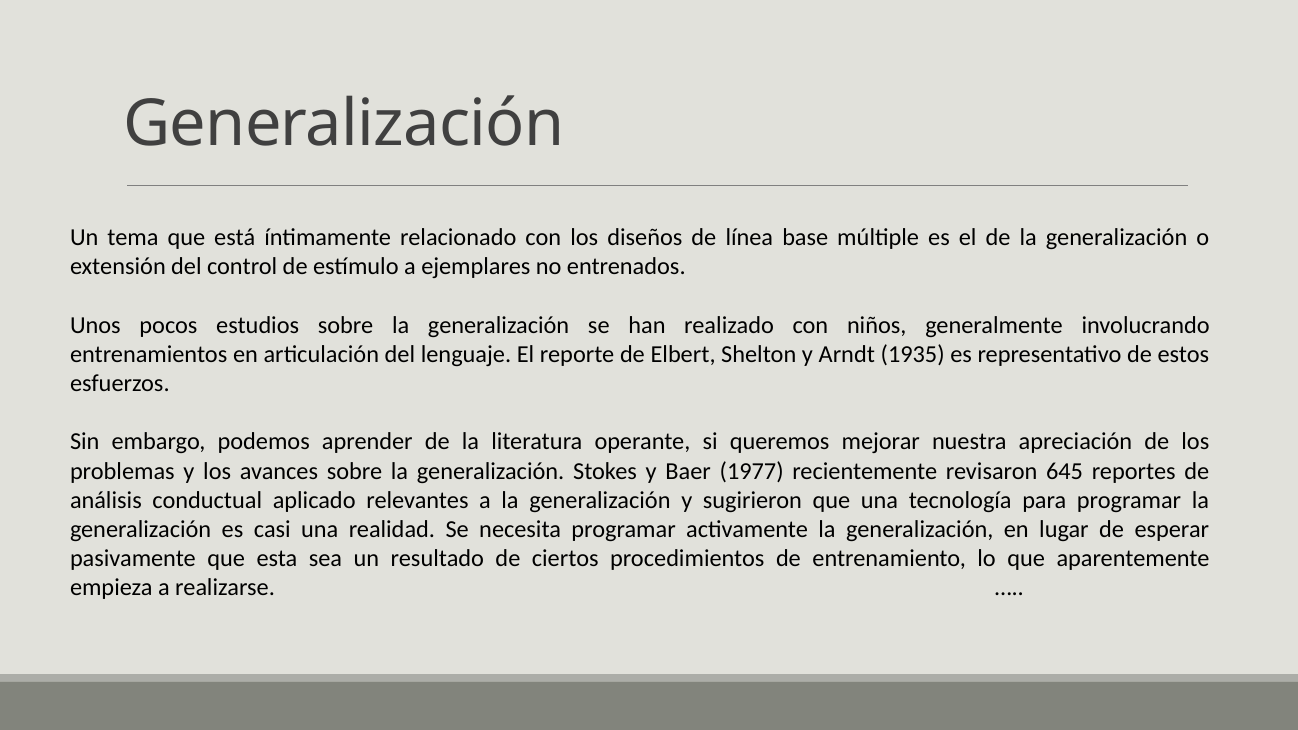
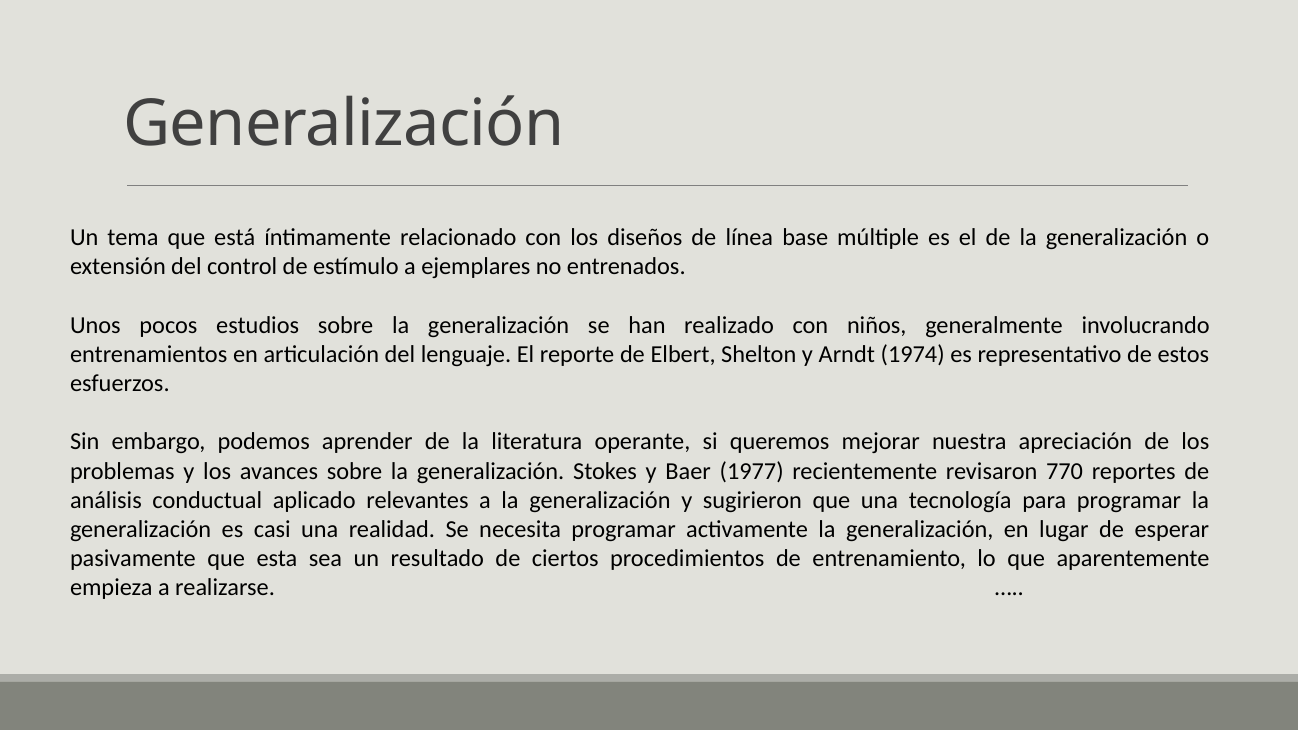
1935: 1935 -> 1974 (913, 354)
645: 645 -> 770 (1065, 471)
